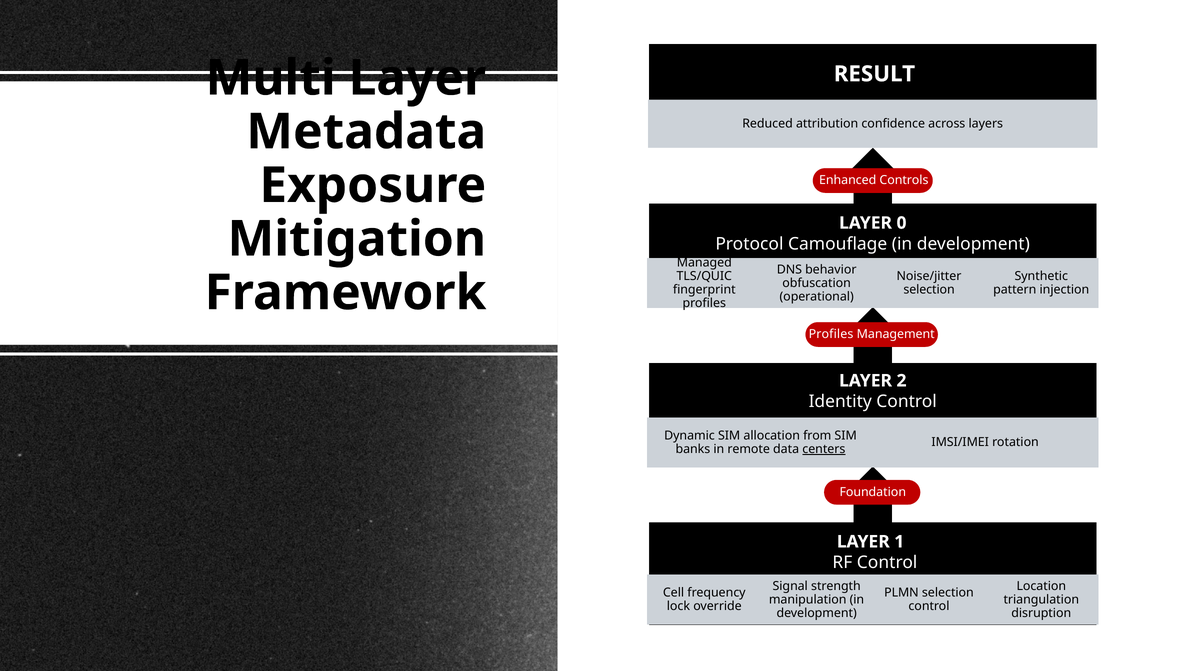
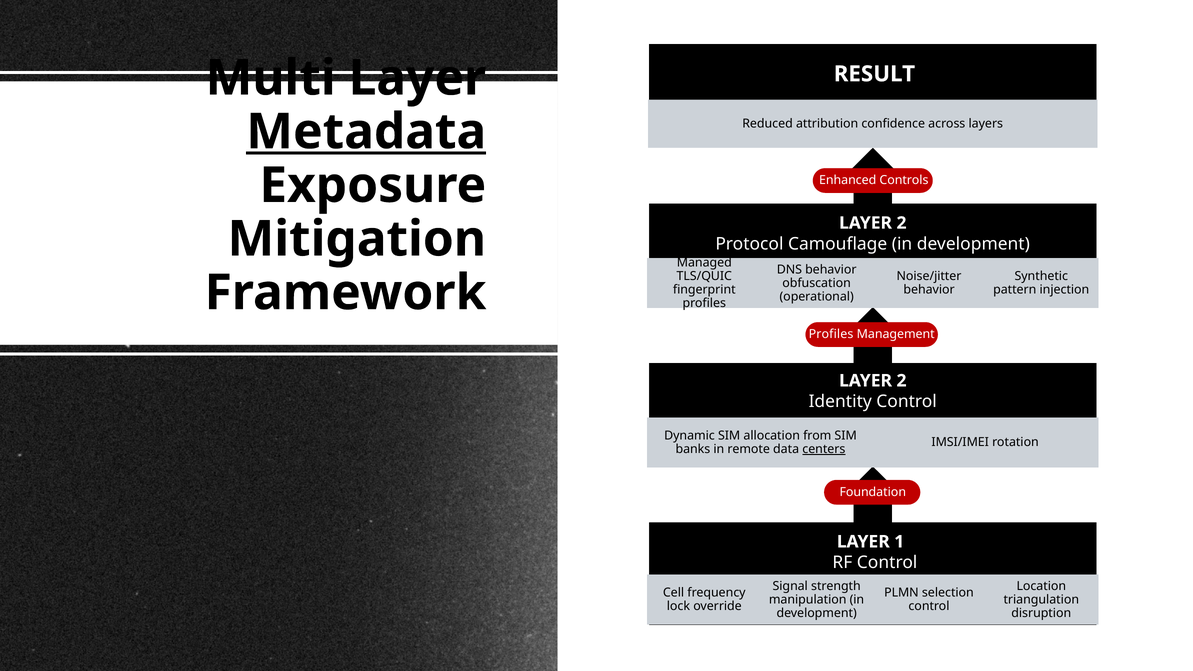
Metadata underline: none -> present (366, 132)
0: 0 -> 2 (902, 223)
selection: selection -> behavior (929, 290)
